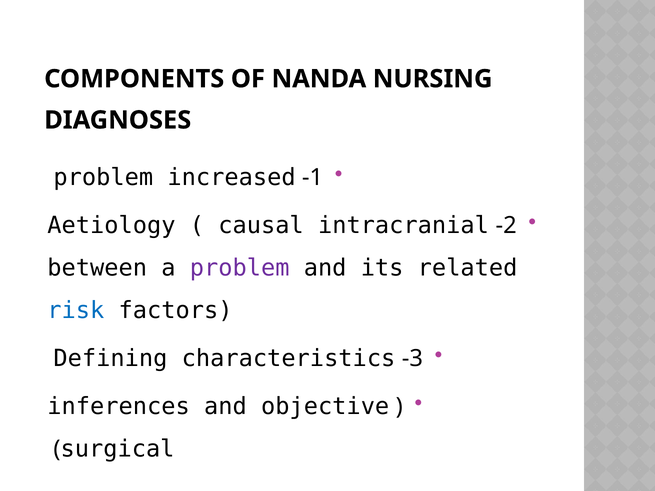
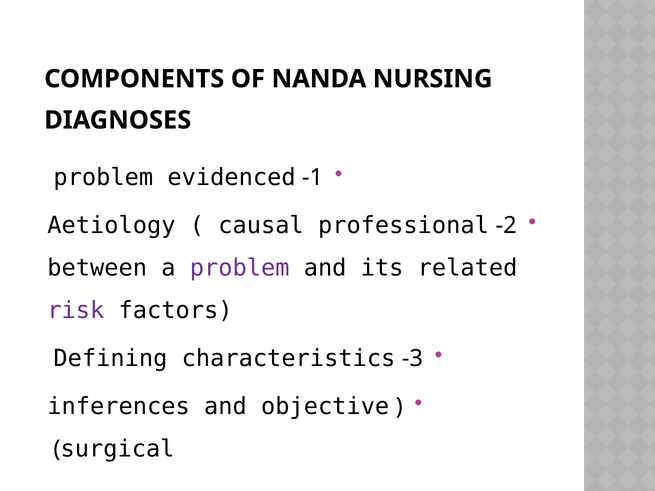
increased: increased -> evidenced (232, 177)
intracranial: intracranial -> professional (403, 225)
risk colour: blue -> purple (76, 310)
